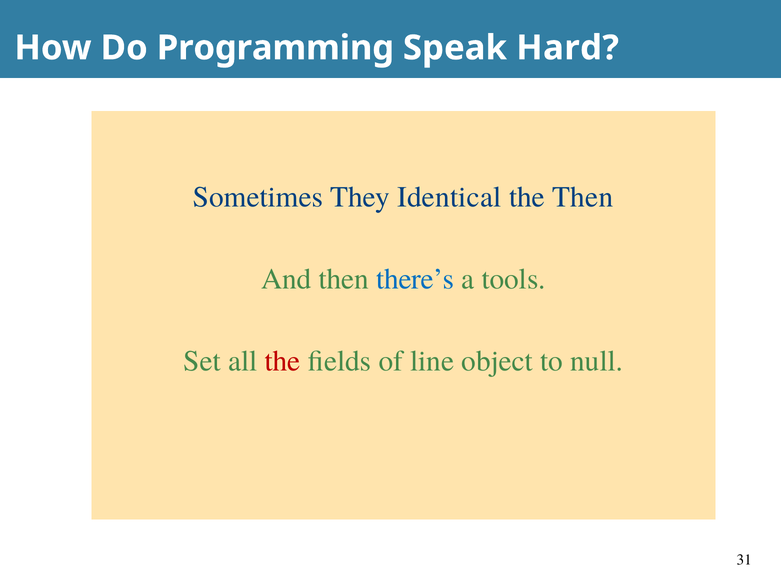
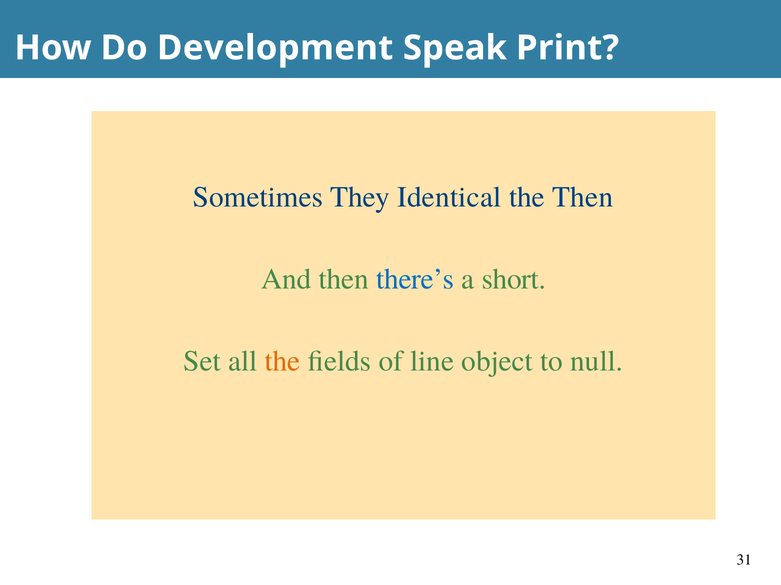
Programming: Programming -> Development (275, 48)
Hard: Hard -> Print (568, 48)
tools: tools -> short (514, 280)
the colour: red -> orange (283, 362)
